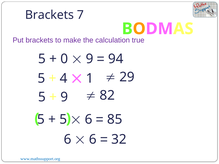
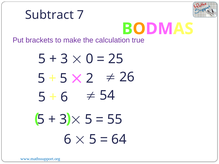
Brackets: Brackets -> Subtract (49, 15)
0: 0 -> 3 (64, 59)
9: 9 -> 0 (89, 59)
94: 94 -> 25 (116, 59)
29: 29 -> 26 (127, 77)
4: 4 -> 5 (64, 78)
1: 1 -> 2 (90, 78)
82: 82 -> 54 (107, 95)
9: 9 -> 6 (64, 97)
5: 5 -> 3 (63, 119)
6: 6 -> 5 (89, 119)
85: 85 -> 55 (115, 119)
6: 6 -> 5 (93, 139)
32: 32 -> 64 (119, 139)
